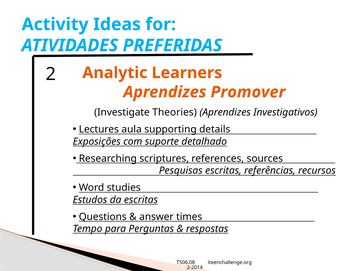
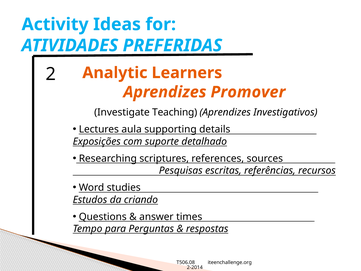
Theories: Theories -> Teaching (175, 112)
da escritas: escritas -> criando (141, 200)
